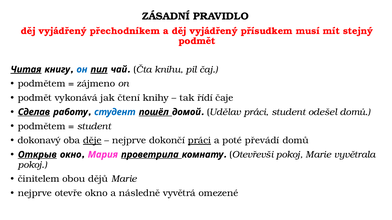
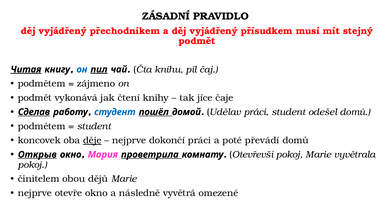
řídí: řídí -> jíce (205, 98)
dokonavý: dokonavý -> koncovek (39, 141)
práci underline: present -> none (199, 141)
